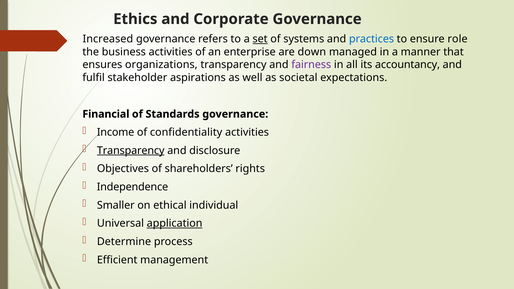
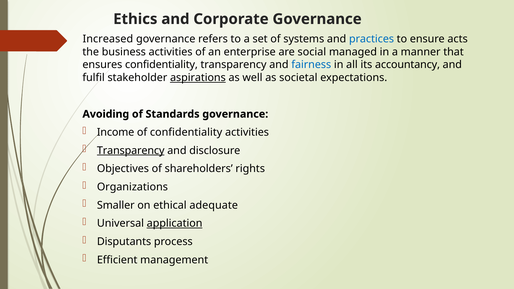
set underline: present -> none (260, 39)
role: role -> acts (458, 39)
down: down -> social (312, 52)
ensures organizations: organizations -> confidentiality (161, 65)
fairness colour: purple -> blue (311, 65)
aspirations underline: none -> present (198, 78)
Financial: Financial -> Avoiding (106, 114)
Independence: Independence -> Organizations (132, 187)
individual: individual -> adequate (214, 205)
Determine: Determine -> Disputants (124, 242)
